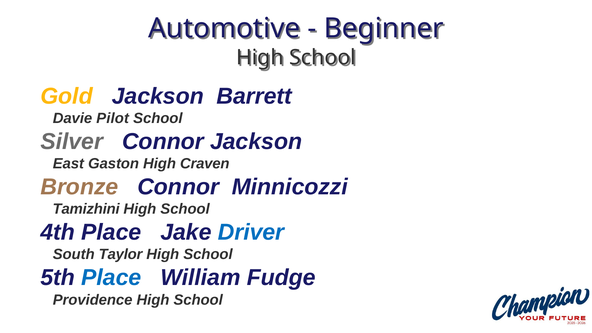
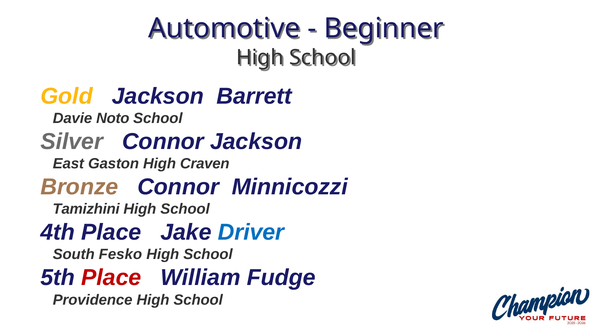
Pilot: Pilot -> Noto (113, 118)
Taylor: Taylor -> Fesko (120, 254)
Place colour: blue -> red (111, 278)
